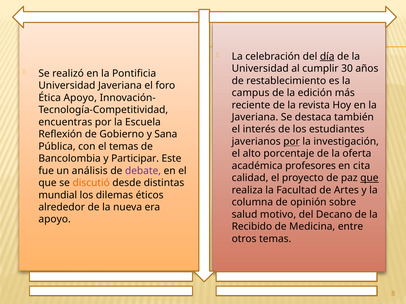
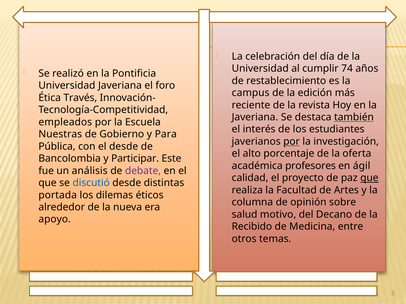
día underline: present -> none (327, 56)
30: 30 -> 74 (347, 69)
Ética Apoyo: Apoyo -> Través (80, 98)
también underline: none -> present (354, 117)
encuentras: encuentras -> empleados (65, 122)
Reflexión: Reflexión -> Nuestras (60, 134)
Sana: Sana -> Para (166, 134)
el temas: temas -> desde (124, 147)
cita: cita -> ágil (362, 166)
discutió colour: orange -> blue (91, 183)
mundial: mundial -> portada (58, 195)
